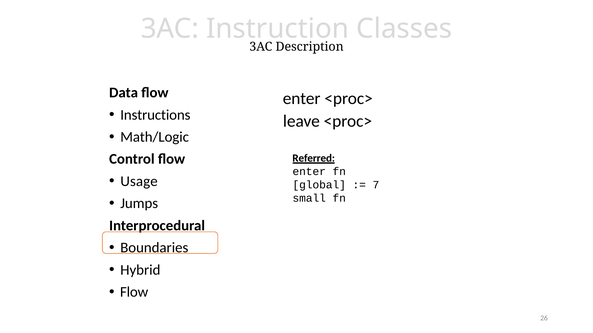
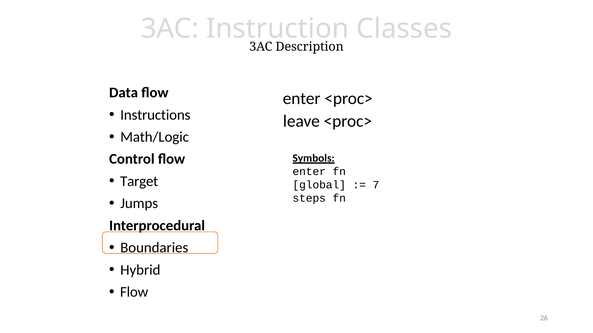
Referred: Referred -> Symbols (314, 158)
Usage: Usage -> Target (139, 182)
small: small -> steps (309, 198)
